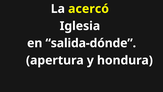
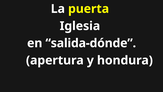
acercó: acercó -> puerta (89, 9)
